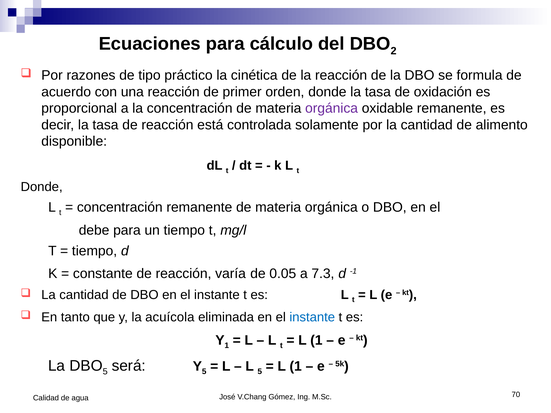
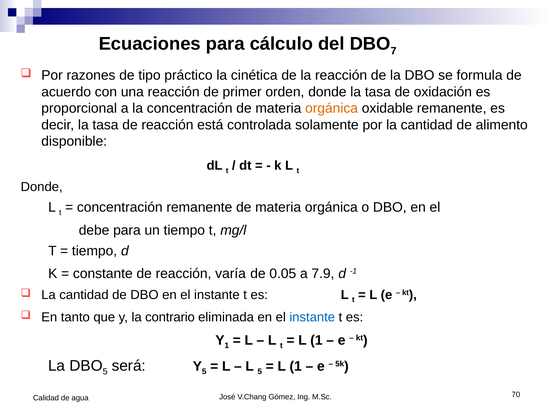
2: 2 -> 7 (394, 51)
orgánica colour: purple -> orange (332, 108)
7.3: 7.3 -> 7.9 (323, 274)
acuícola: acuícola -> contrario (170, 317)
